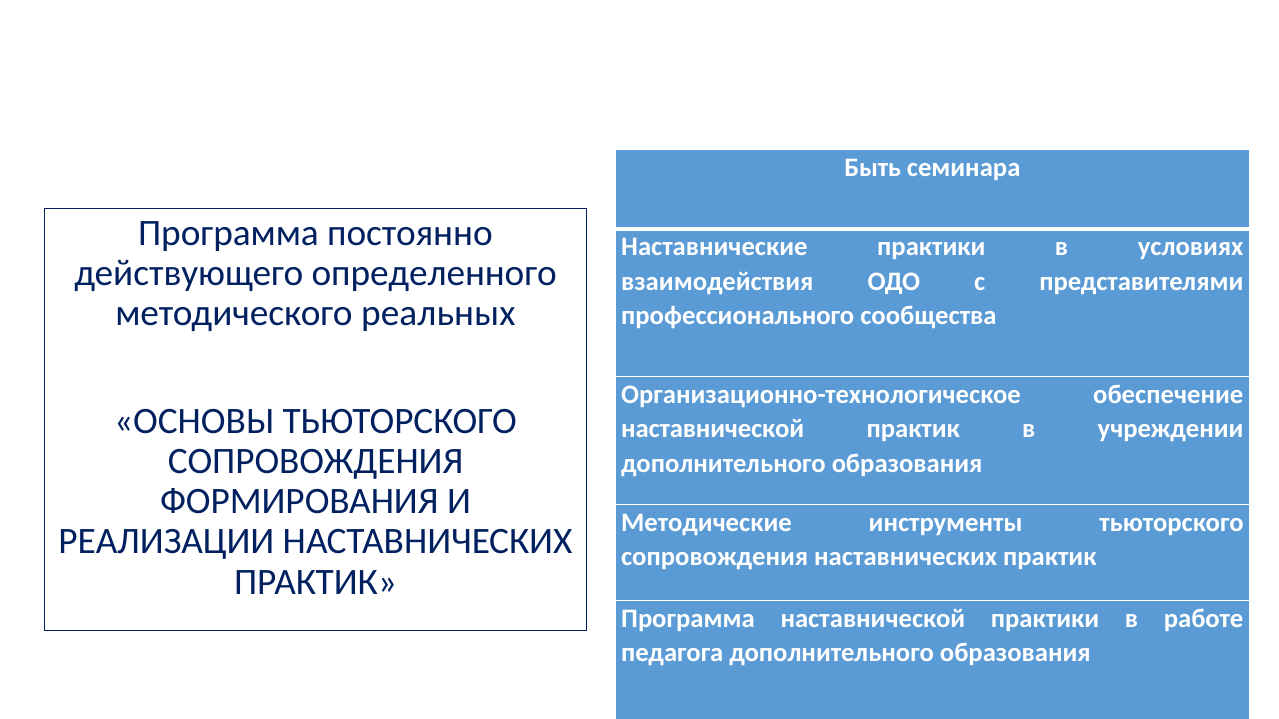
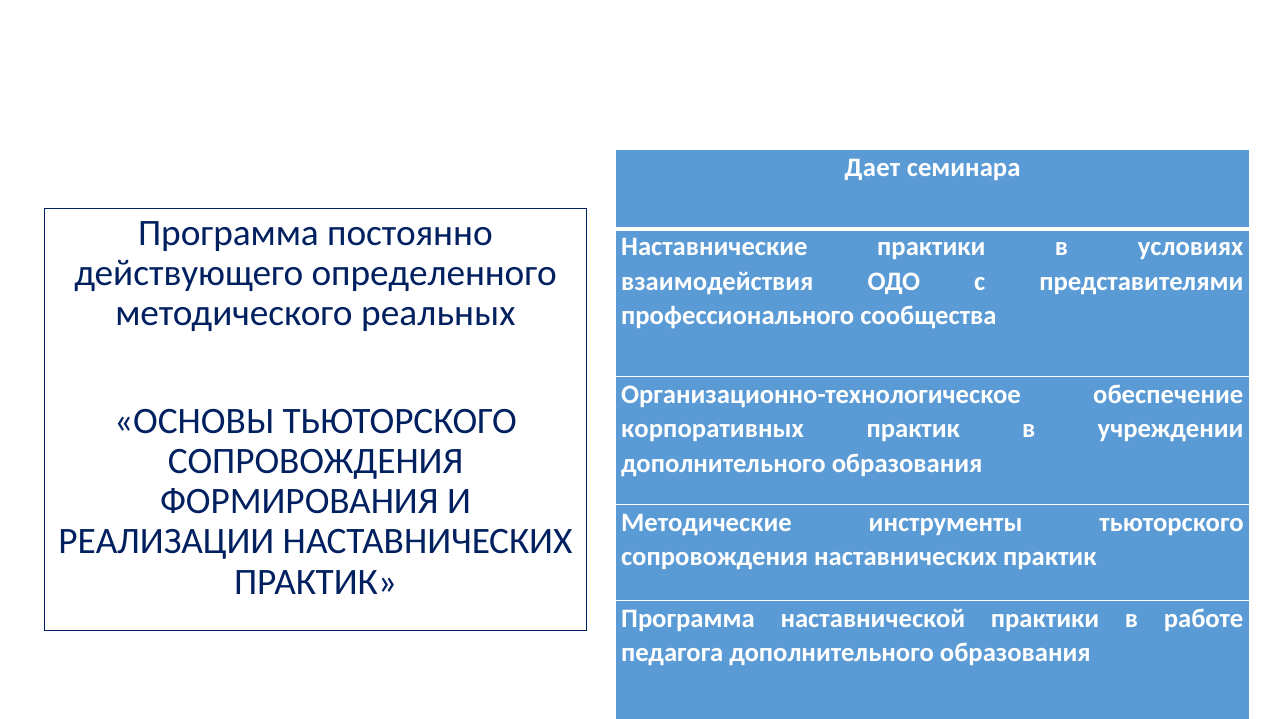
Быть: Быть -> Дает (873, 168)
наставнической: наставнической -> корпоративных (713, 429)
